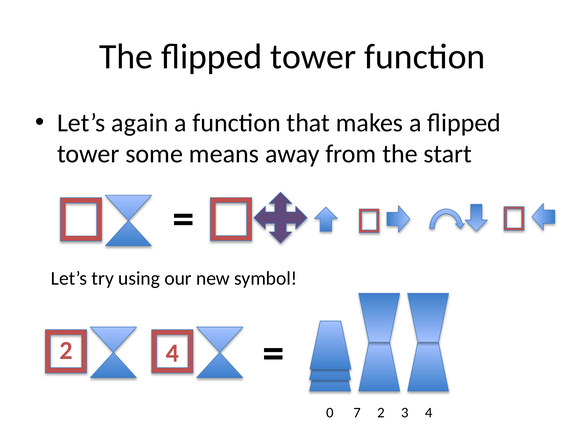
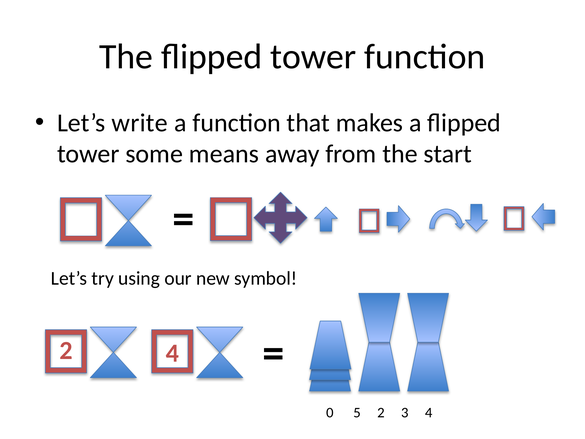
again: again -> write (140, 123)
7: 7 -> 5 (357, 413)
